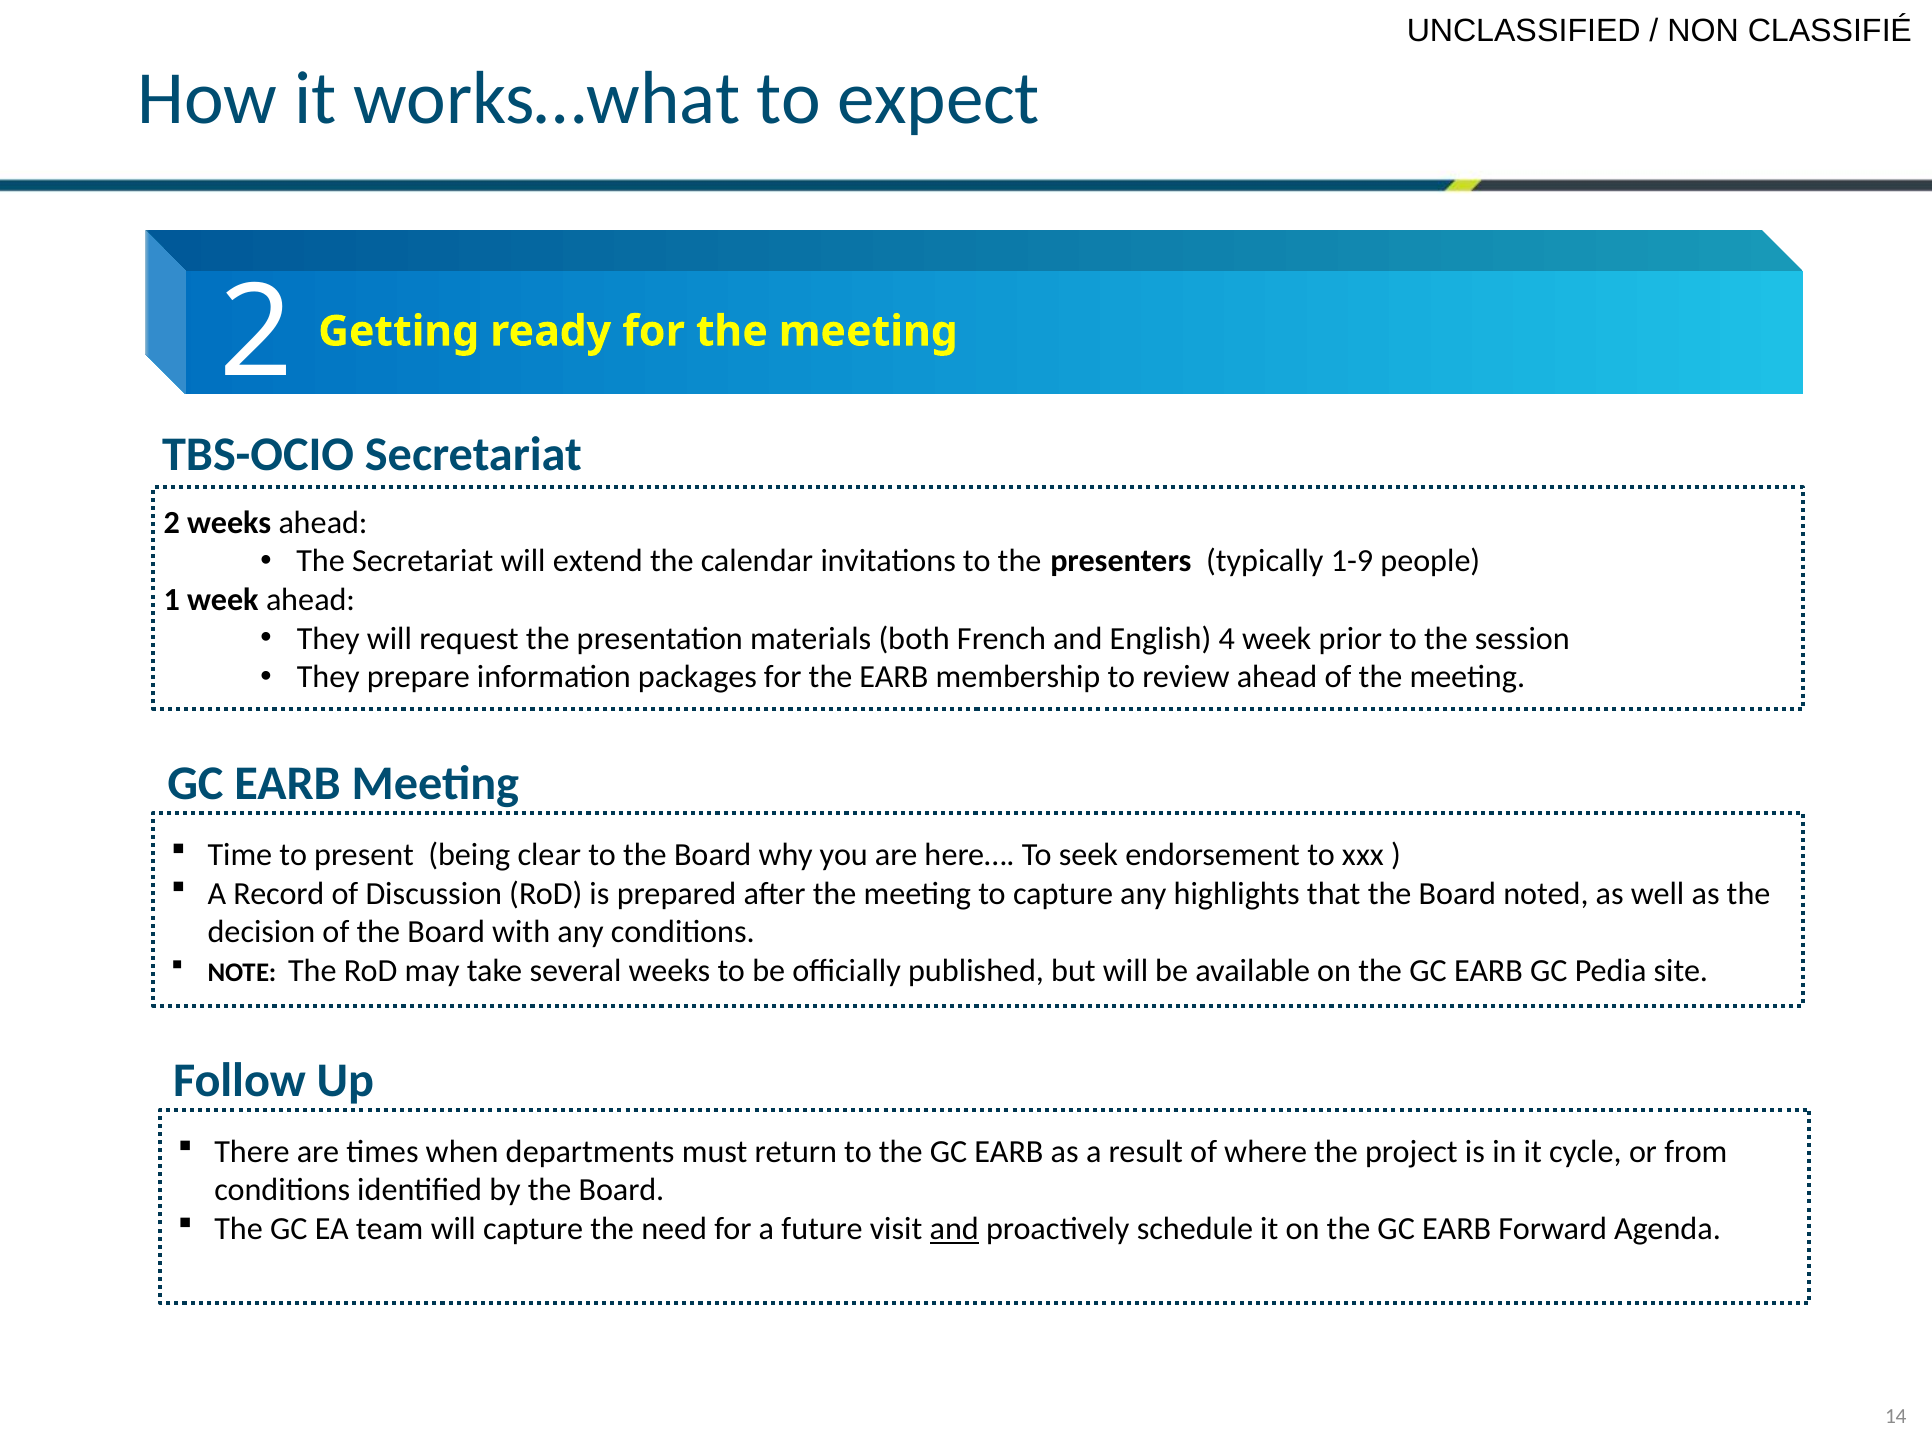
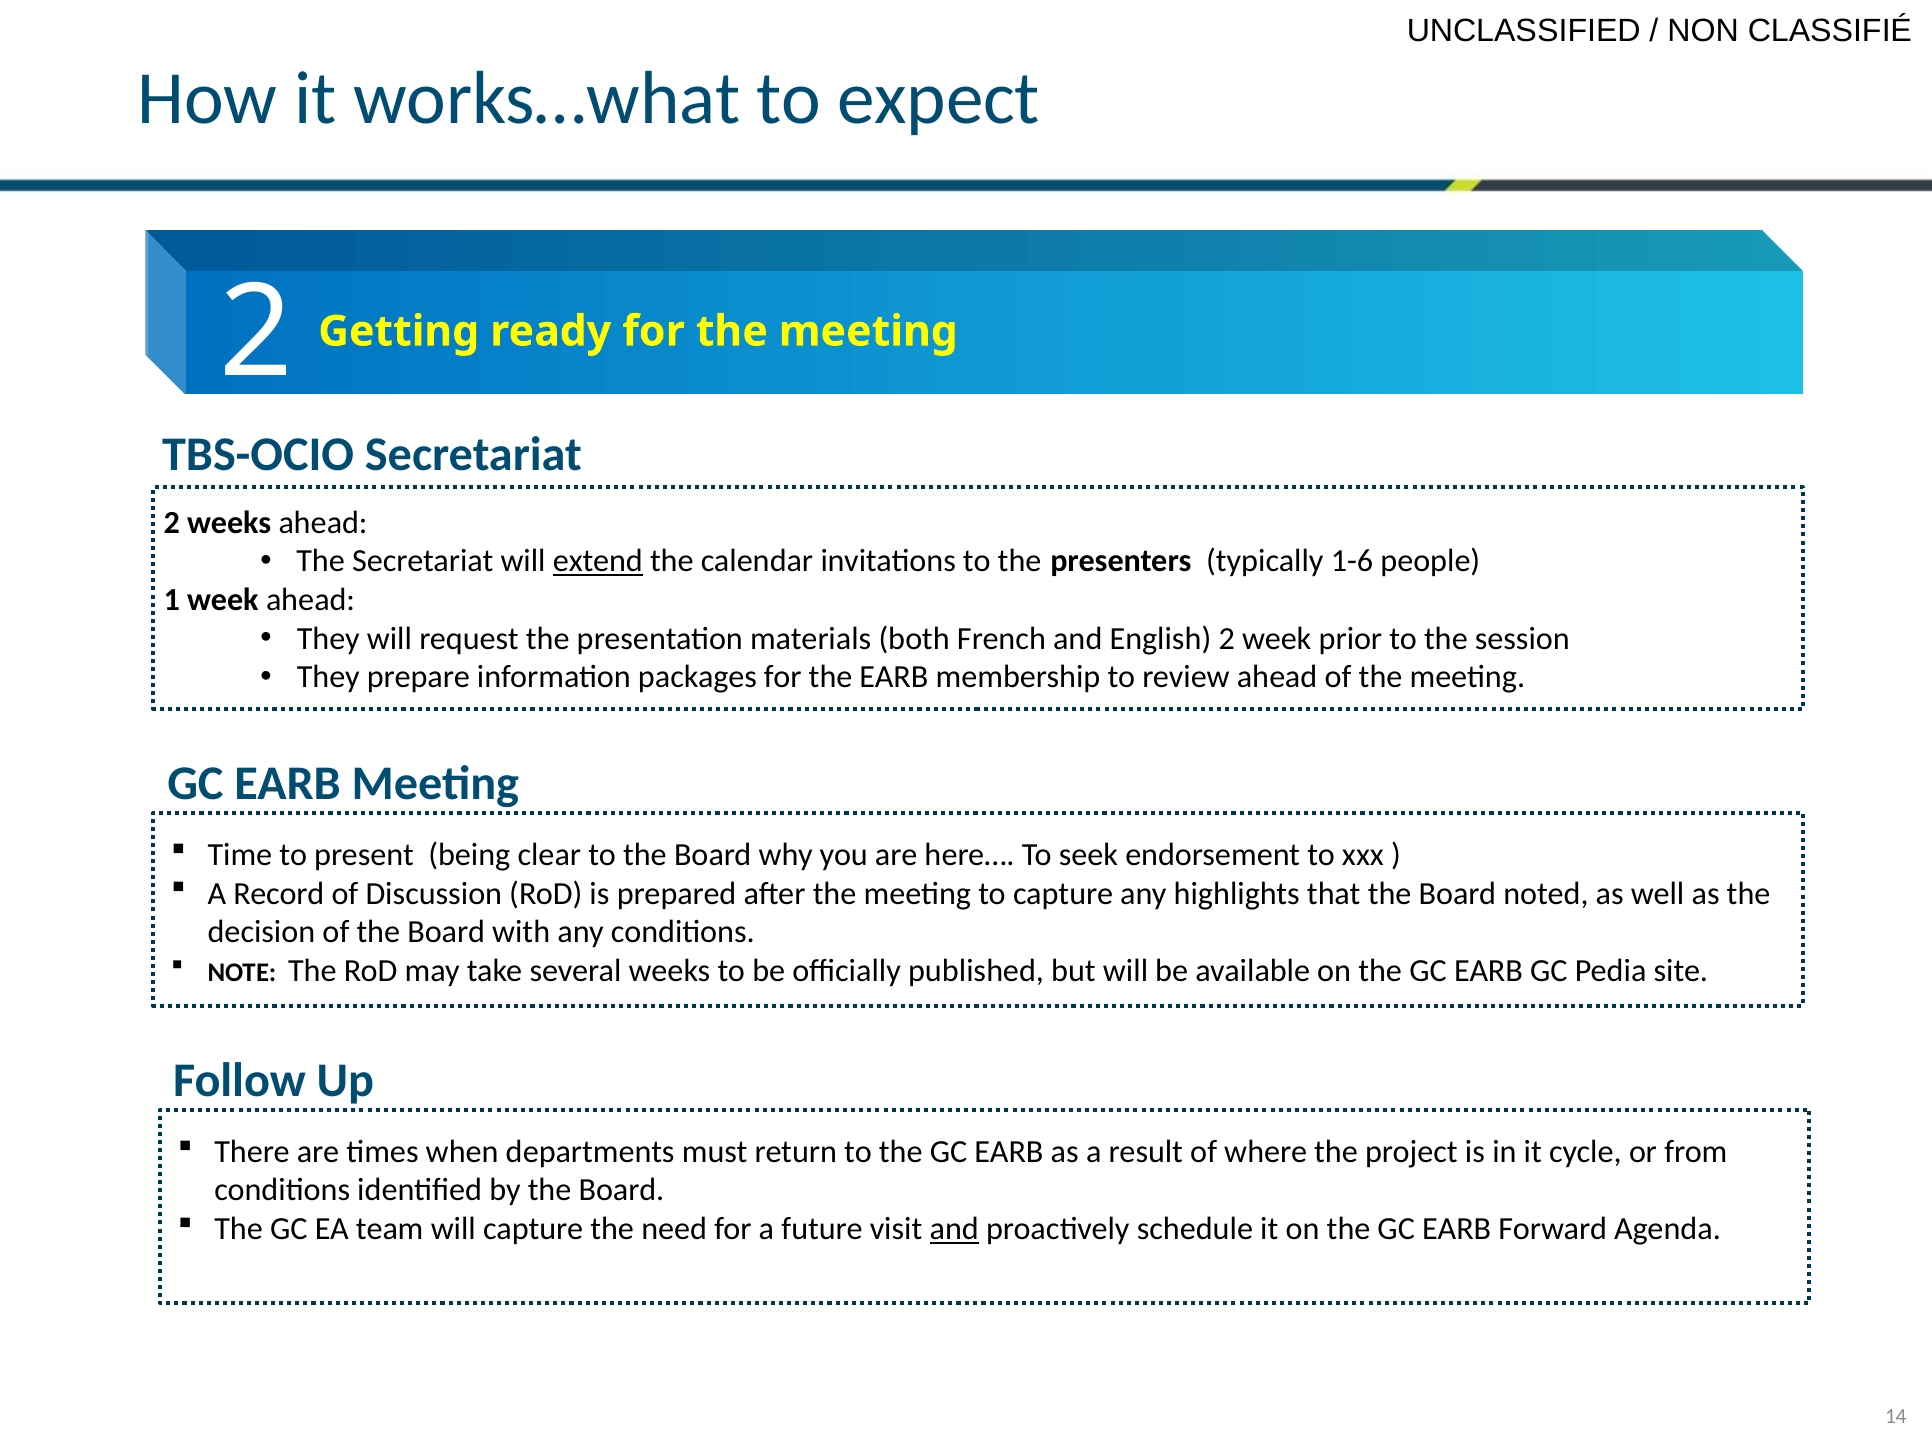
extend underline: none -> present (598, 561)
1-9: 1-9 -> 1-6 (1352, 561)
English 4: 4 -> 2 (1227, 639)
